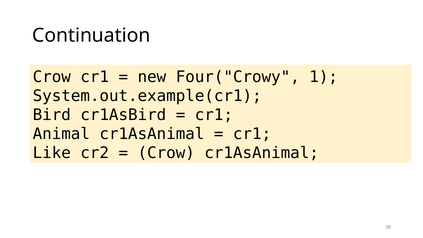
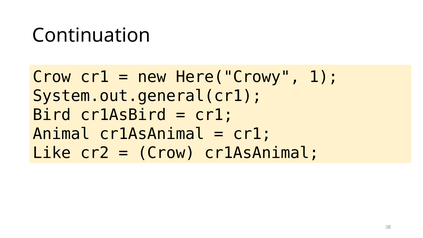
Four("Crowy: Four("Crowy -> Here("Crowy (238, 77)
System.out.example(cr1: System.out.example(cr1 -> System.out.general(cr1 (147, 96)
